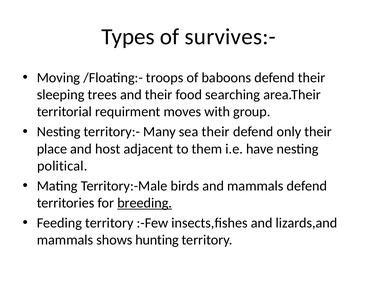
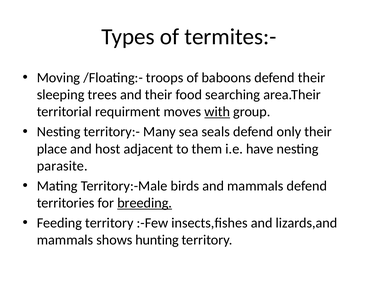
survives:-: survives:- -> termites:- (230, 37)
with underline: none -> present (217, 112)
sea their: their -> seals (216, 132)
political: political -> parasite (62, 166)
